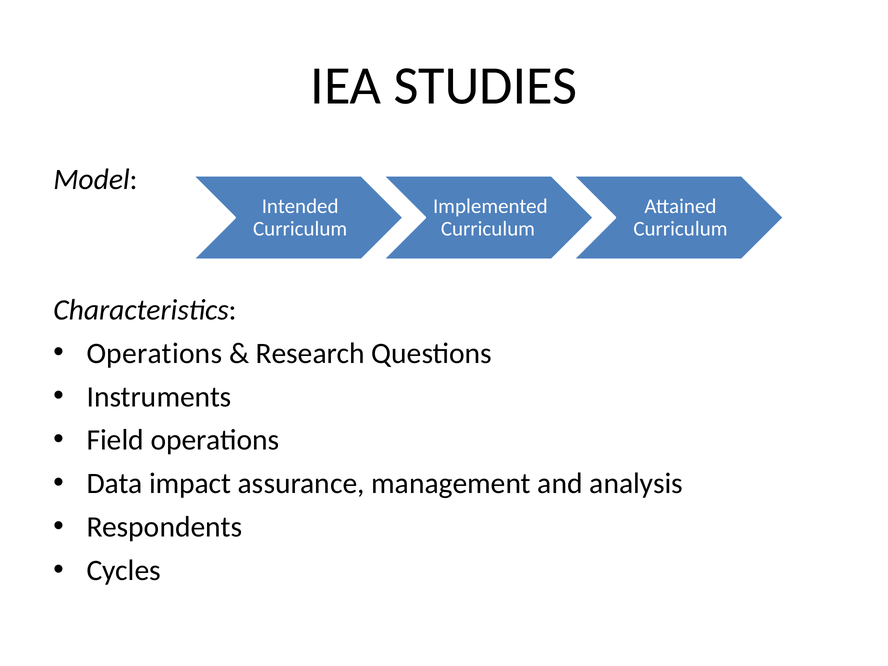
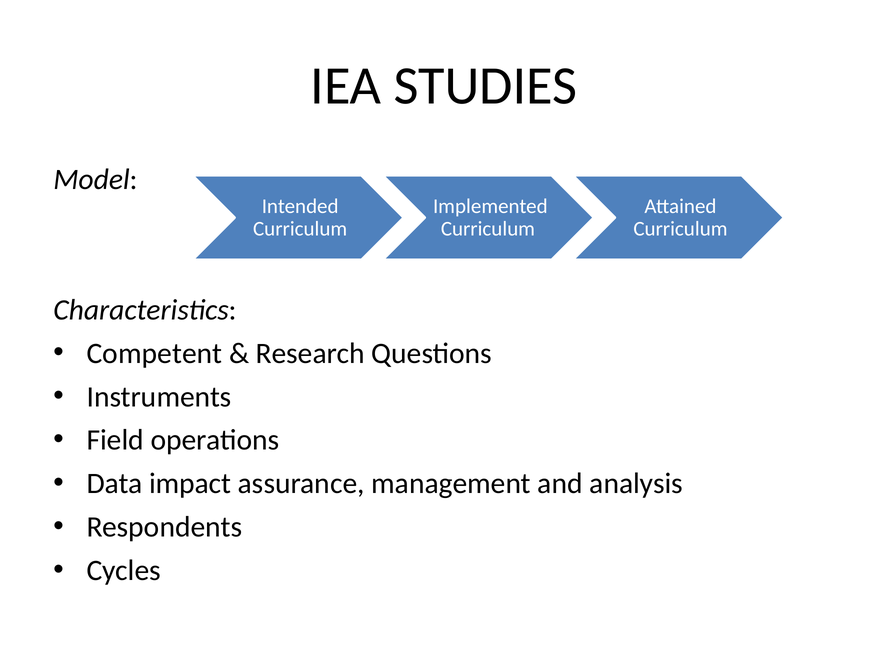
Operations: Operations -> Competent (154, 353)
